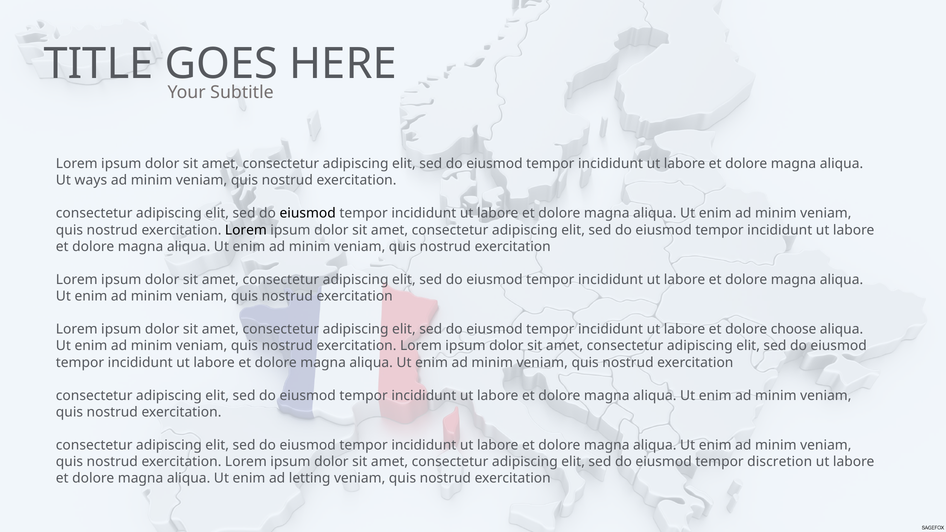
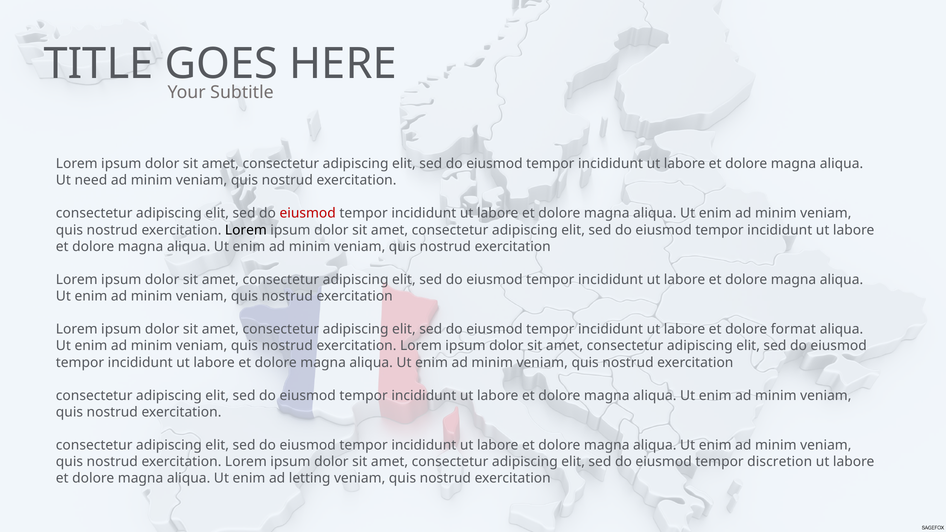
ways: ways -> need (91, 180)
eiusmod colour: black -> red (308, 213)
choose: choose -> format (793, 329)
